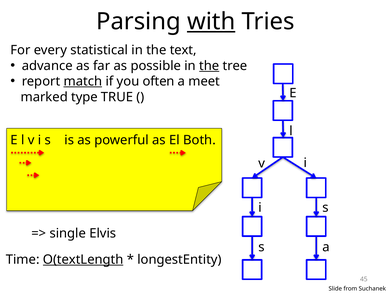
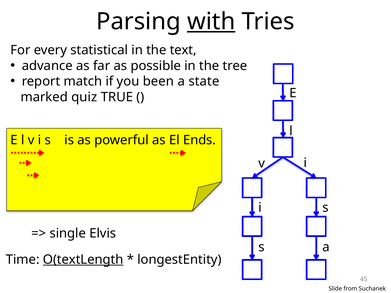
the underline: present -> none (209, 66)
match underline: present -> none (83, 81)
often: often -> been (158, 81)
meet: meet -> state (204, 81)
type: type -> quiz (84, 97)
Both: Both -> Ends (200, 140)
